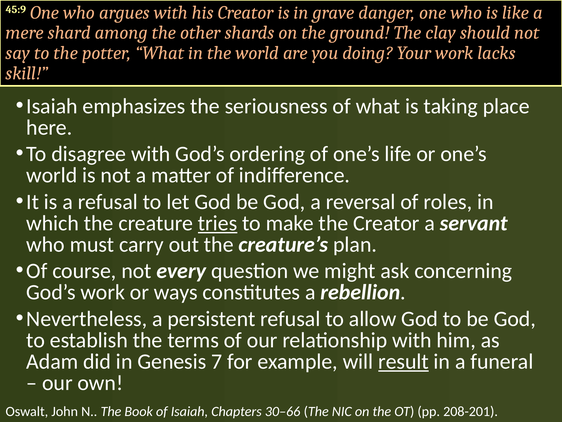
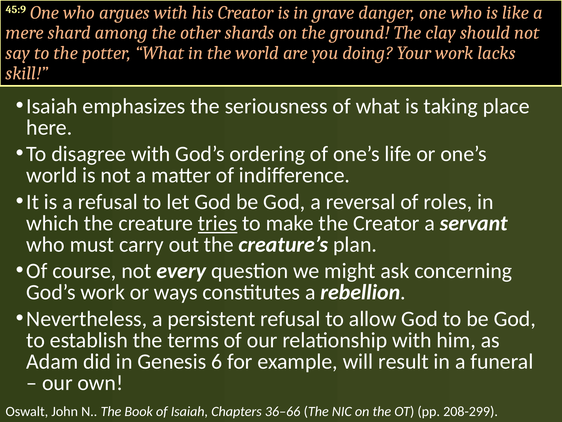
7: 7 -> 6 (217, 361)
result underline: present -> none (403, 361)
30–66: 30–66 -> 36–66 (283, 411)
208-201: 208-201 -> 208-299 (471, 411)
